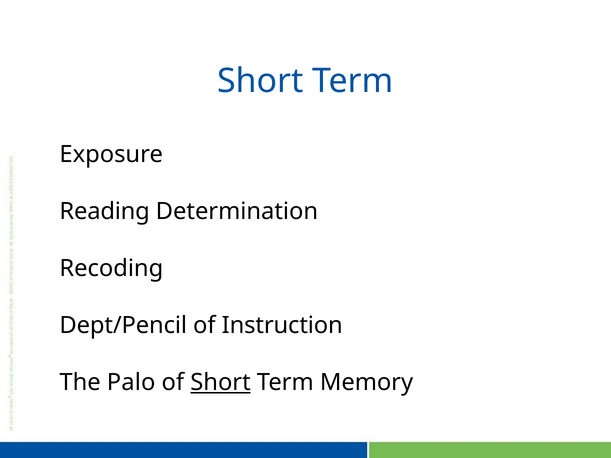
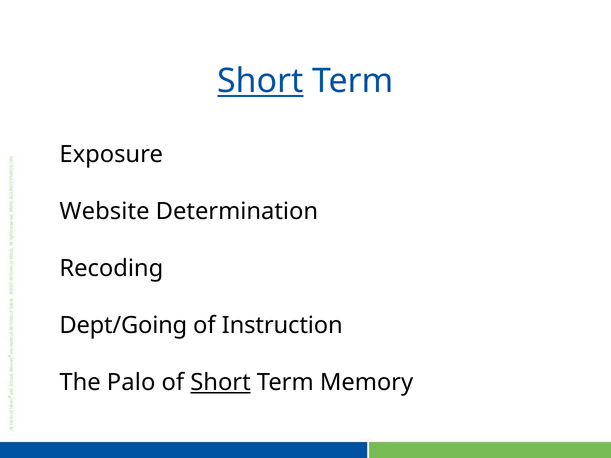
Short underline: none -> present (260, 81)
Reading: Reading -> Website (105, 211)
Dept/Pencil: Dept/Pencil -> Dept/Going (123, 326)
